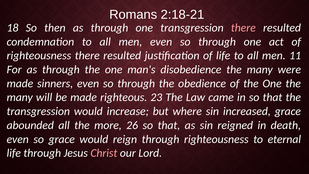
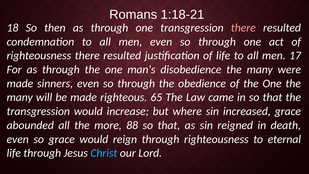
2:18-21: 2:18-21 -> 1:18-21 (182, 15)
11: 11 -> 17 (295, 56)
23: 23 -> 65 (156, 97)
26: 26 -> 88 (132, 125)
Christ colour: pink -> light blue (104, 153)
